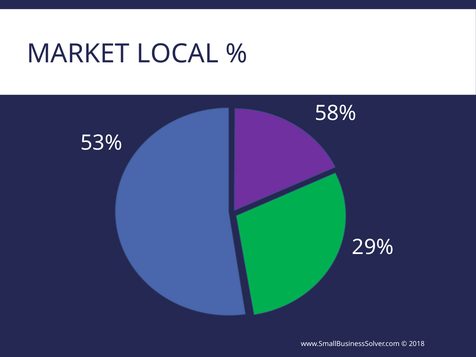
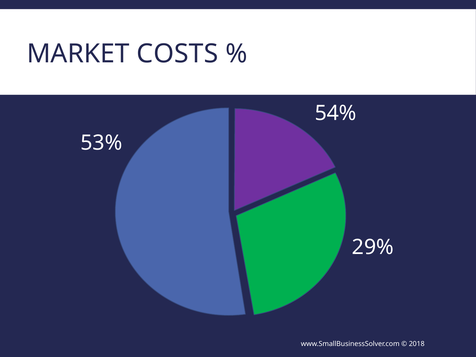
LOCAL: LOCAL -> COSTS (177, 54)
58%: 58% -> 54% (336, 113)
